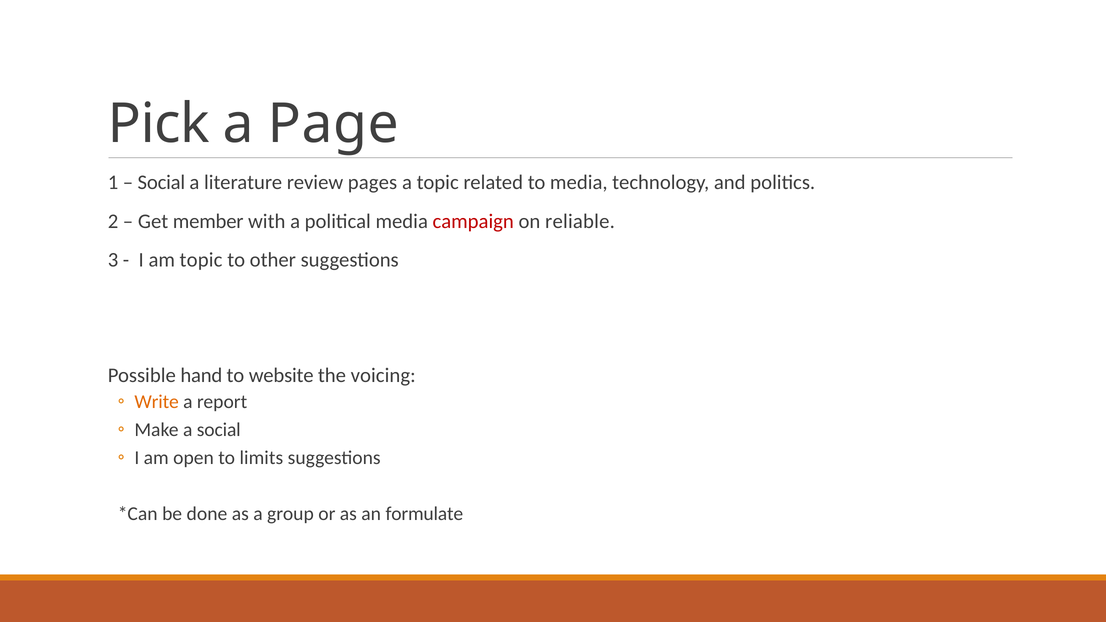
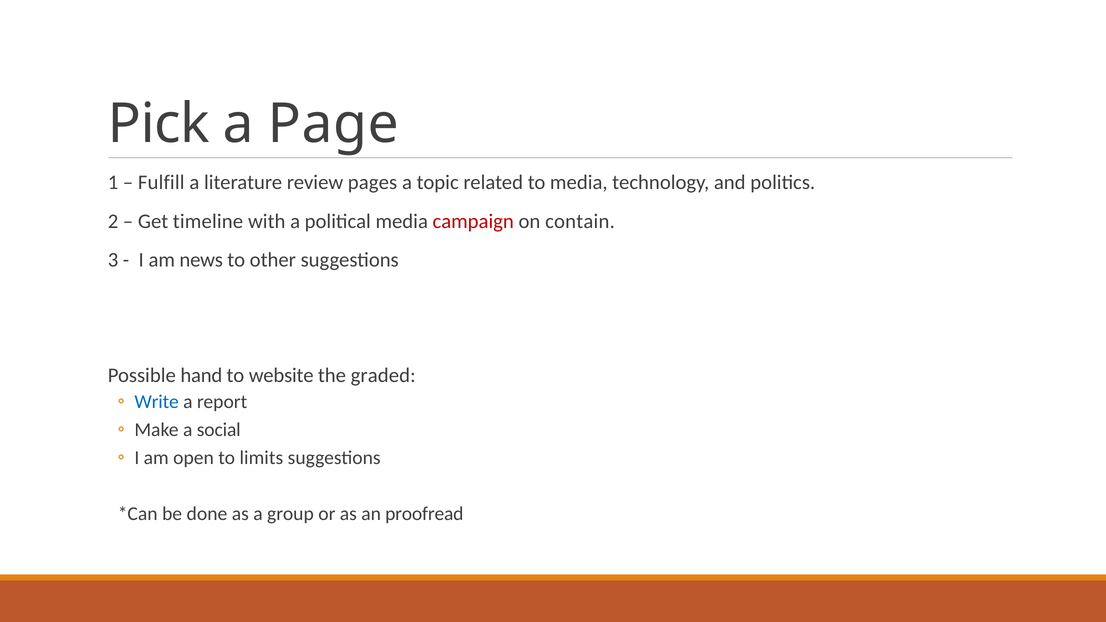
Social: Social -> Fulfill (161, 183)
member: member -> timeline (208, 221)
reliable: reliable -> contain (580, 221)
am topic: topic -> news (201, 260)
voicing: voicing -> graded (383, 375)
Write colour: orange -> blue (157, 402)
formulate: formulate -> proofread (424, 514)
